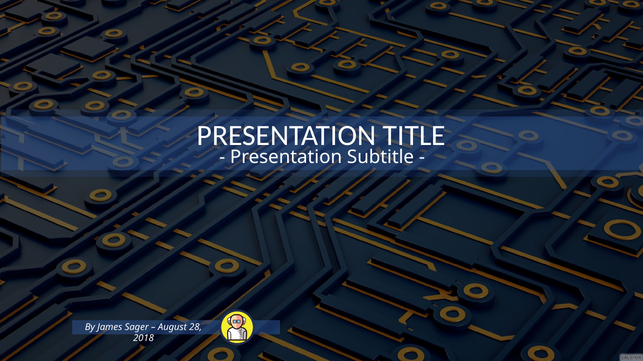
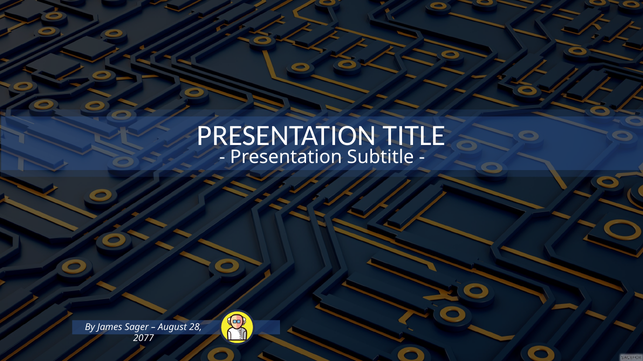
2018: 2018 -> 2077 (144, 339)
